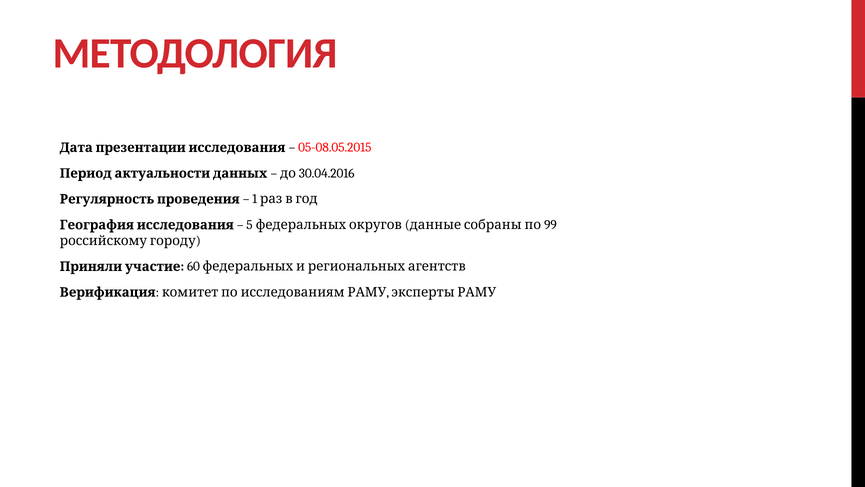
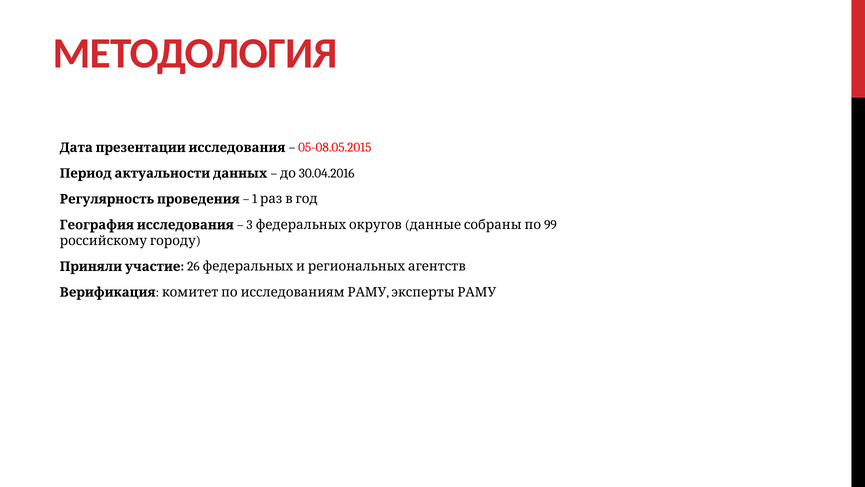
5: 5 -> 3 (250, 225)
60: 60 -> 26 (193, 266)
